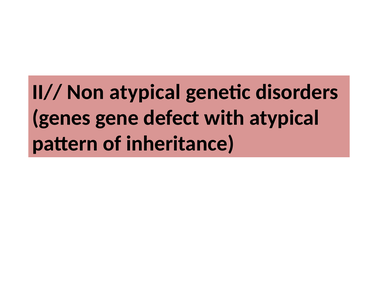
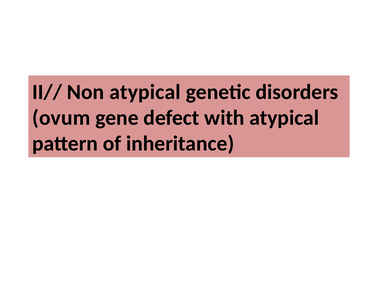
genes: genes -> ovum (61, 118)
